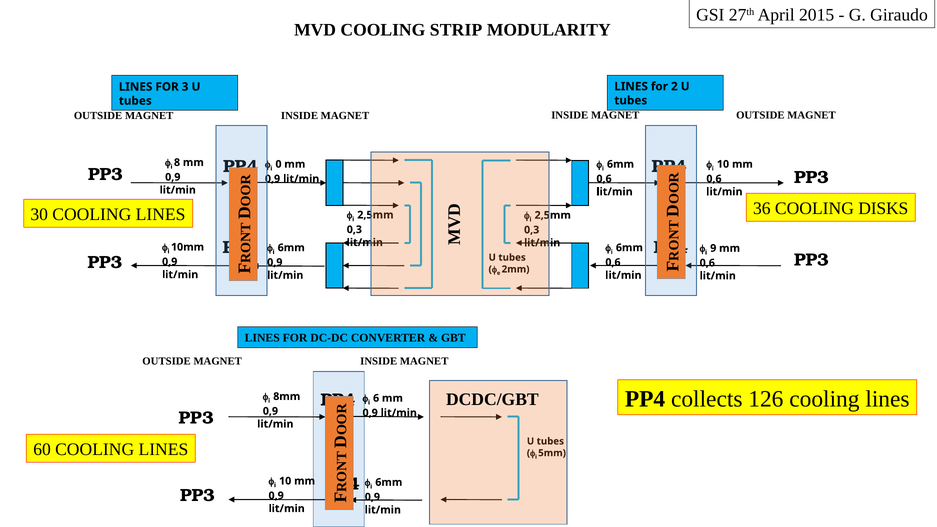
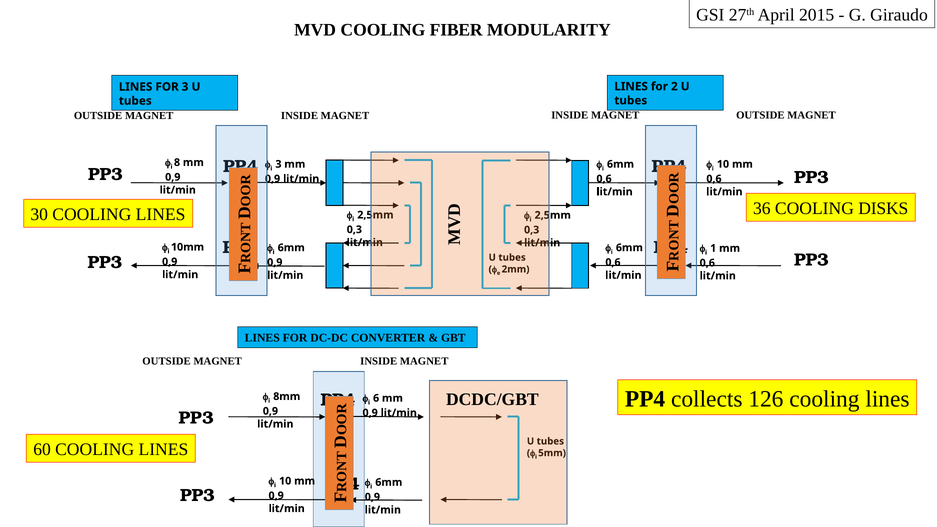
STRIP: STRIP -> FIBER (456, 30)
0: 0 -> 3 (278, 164)
9: 9 -> 1 (713, 248)
